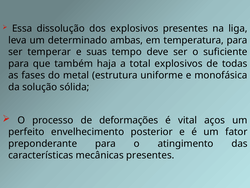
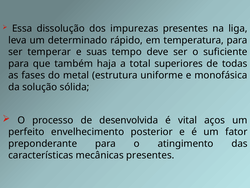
dos explosivos: explosivos -> impurezas (134, 28)
ambas: ambas -> rápido (126, 40)
total explosivos: explosivos -> superiores (179, 63)
deformações: deformações -> desenvolvida (129, 120)
